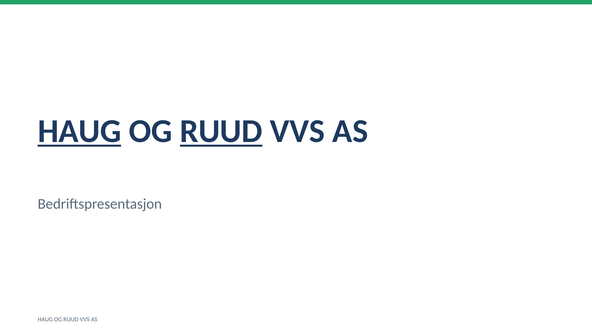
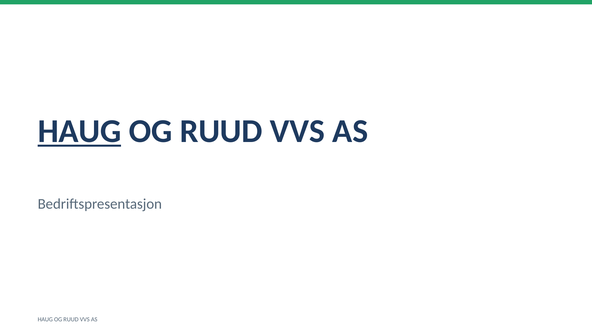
RUUD underline: present -> none (221, 131)
